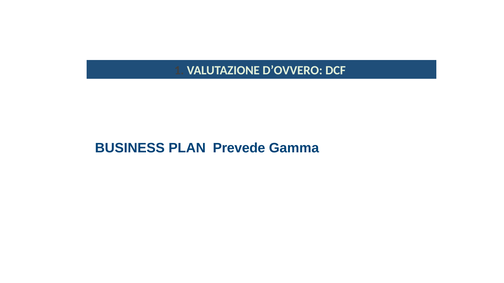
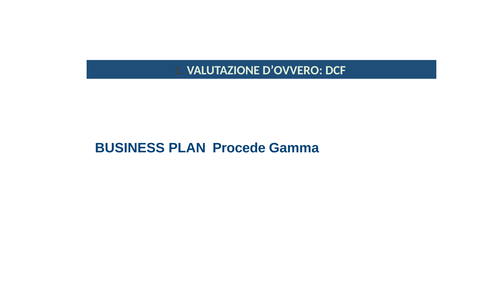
Prevede: Prevede -> Procede (239, 148)
